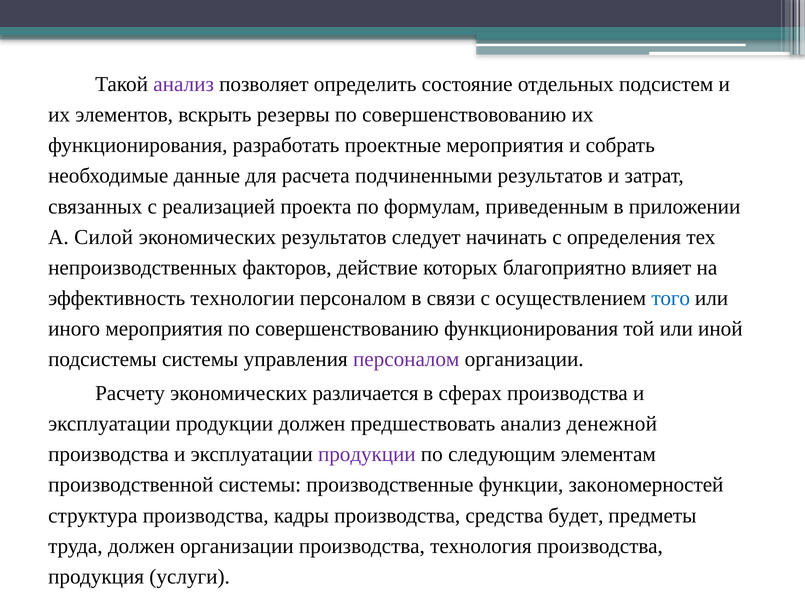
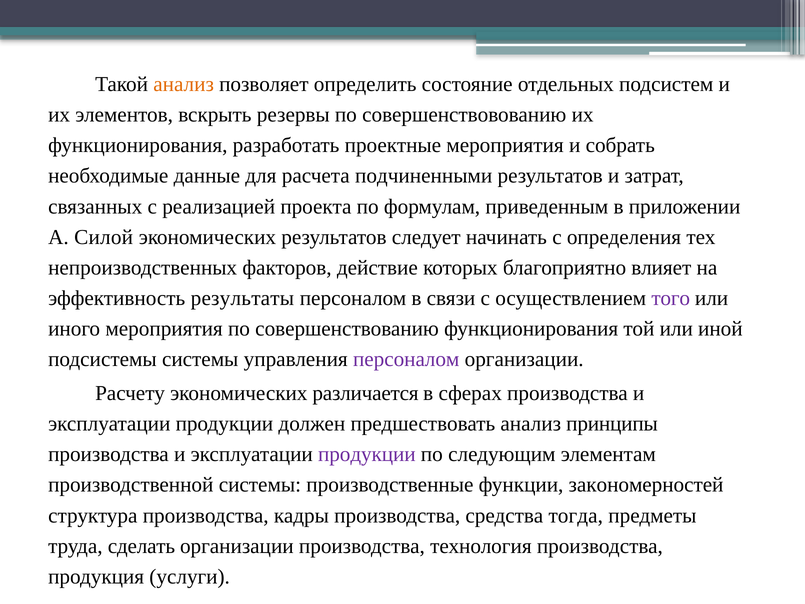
анализ colour: purple -> orange (184, 84)
технологии: технологии -> результаты (242, 298)
того colour: blue -> purple (671, 298)
денежной: денежной -> принципы (612, 424)
будет: будет -> тогда (576, 515)
труда должен: должен -> сделать (141, 546)
